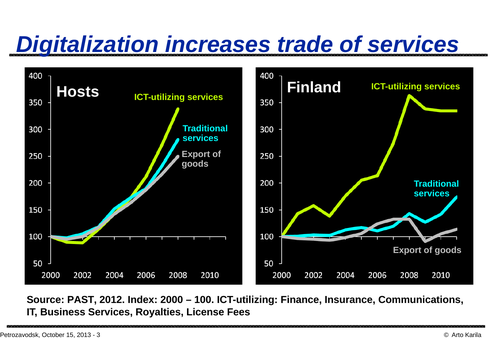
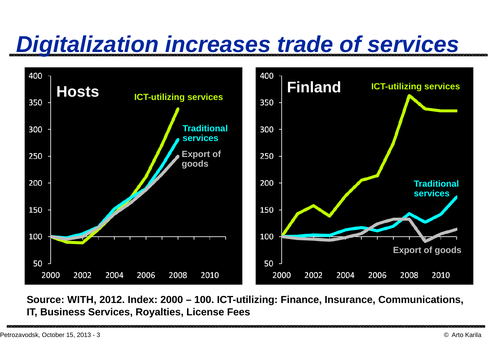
PAST: PAST -> WITH (82, 300)
